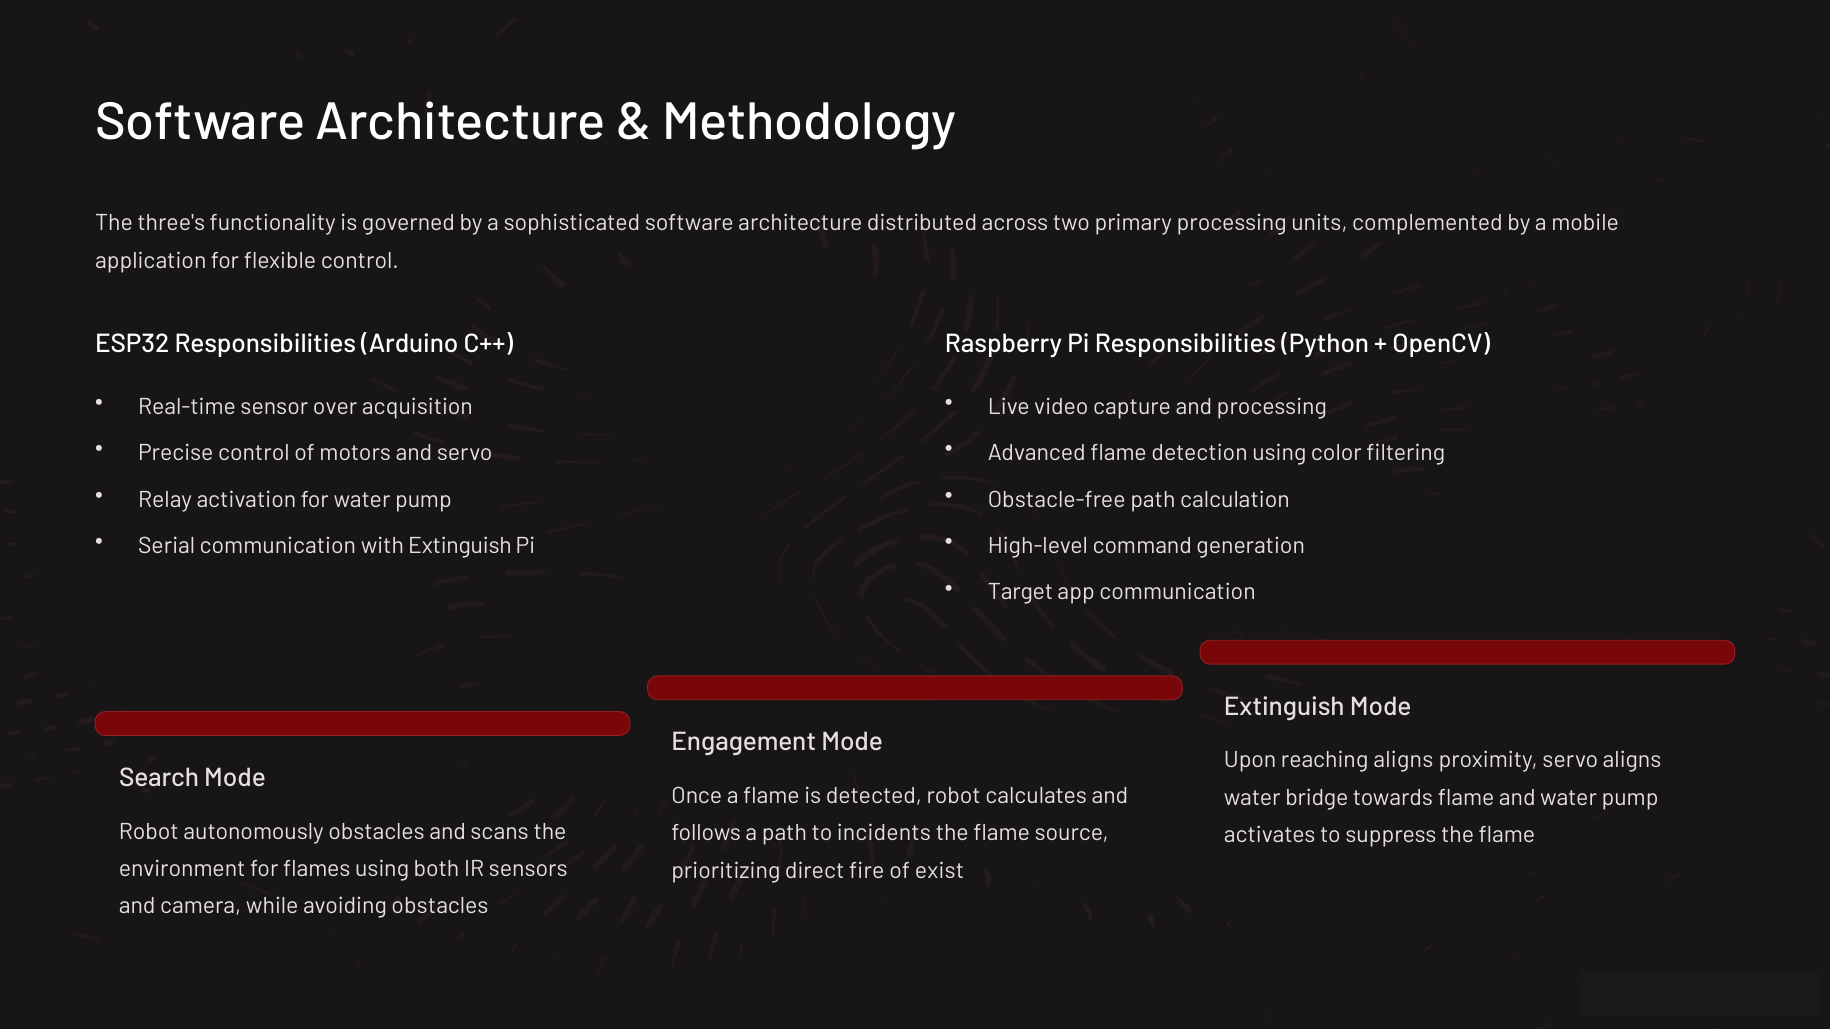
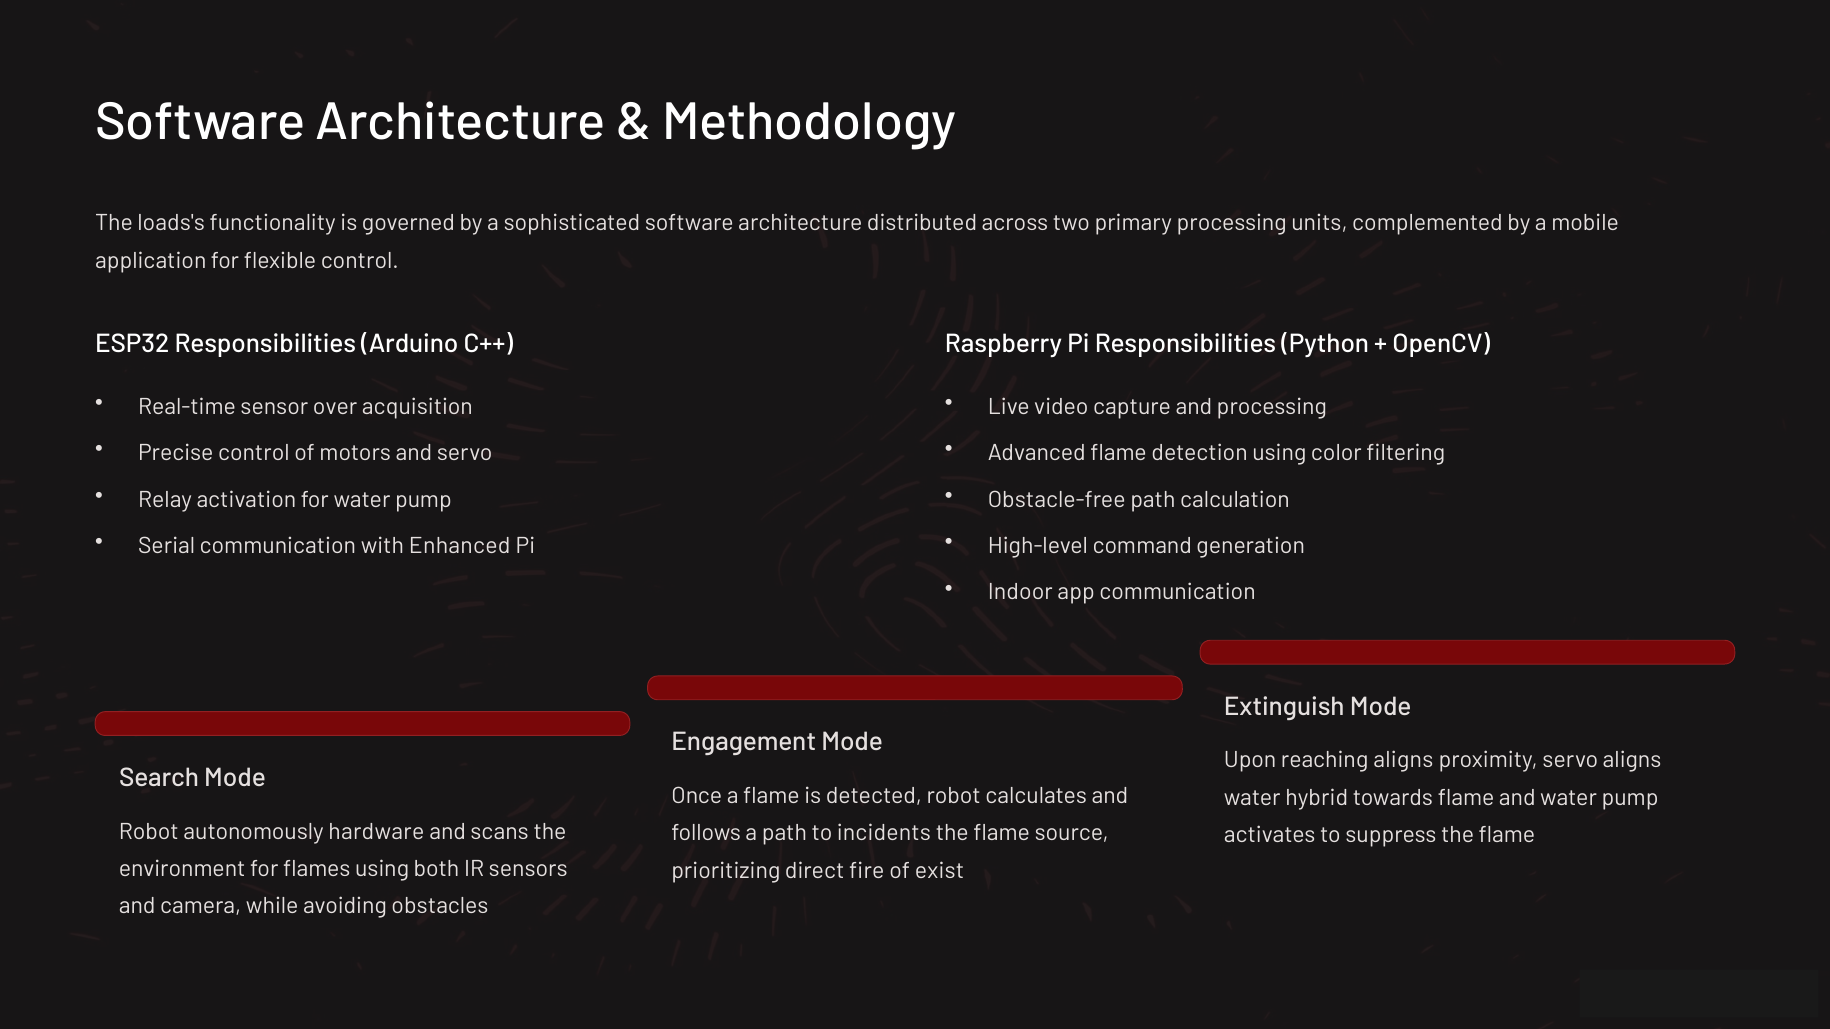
three's: three's -> loads's (171, 223)
with Extinguish: Extinguish -> Enhanced (460, 546)
Target: Target -> Indoor (1020, 592)
bridge: bridge -> hybrid (1317, 798)
autonomously obstacles: obstacles -> hardware (376, 832)
